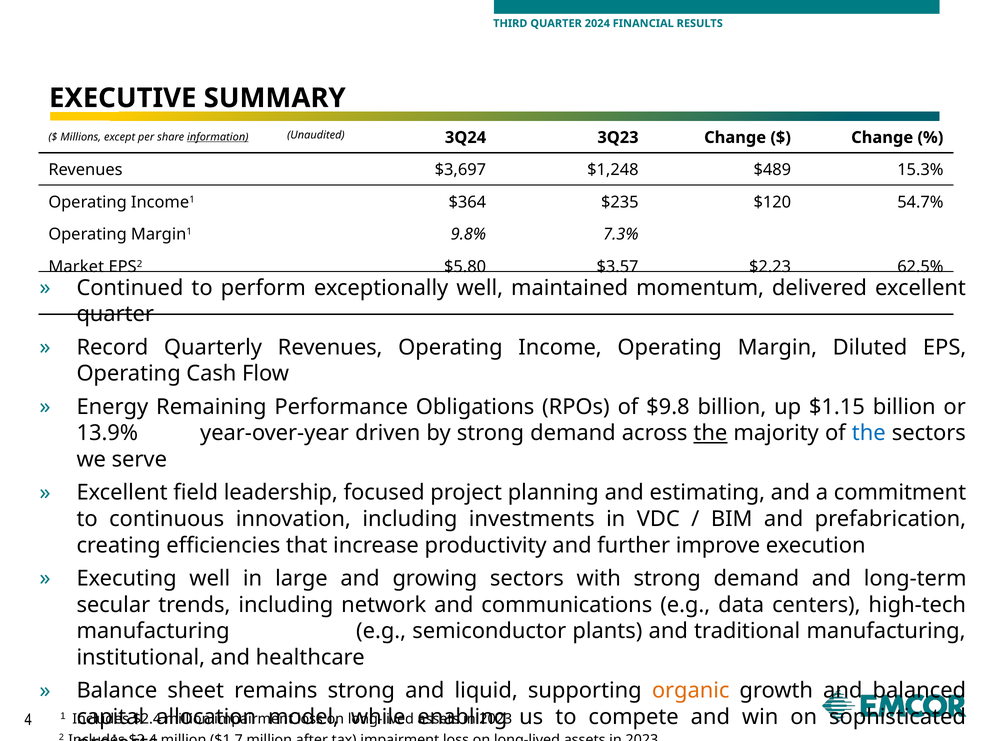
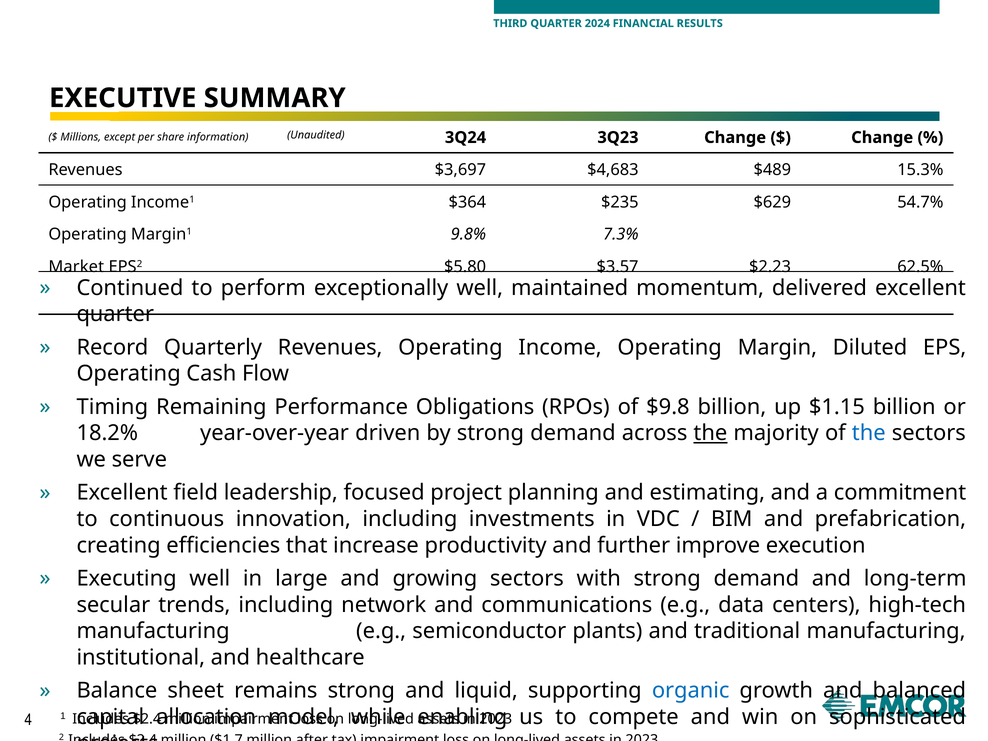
information underline: present -> none (218, 137)
$1,248: $1,248 -> $4,683 (613, 170)
$120: $120 -> $629 (772, 202)
Energy: Energy -> Timing (112, 407)
13.9%: 13.9% -> 18.2% (107, 433)
organic colour: orange -> blue (691, 691)
